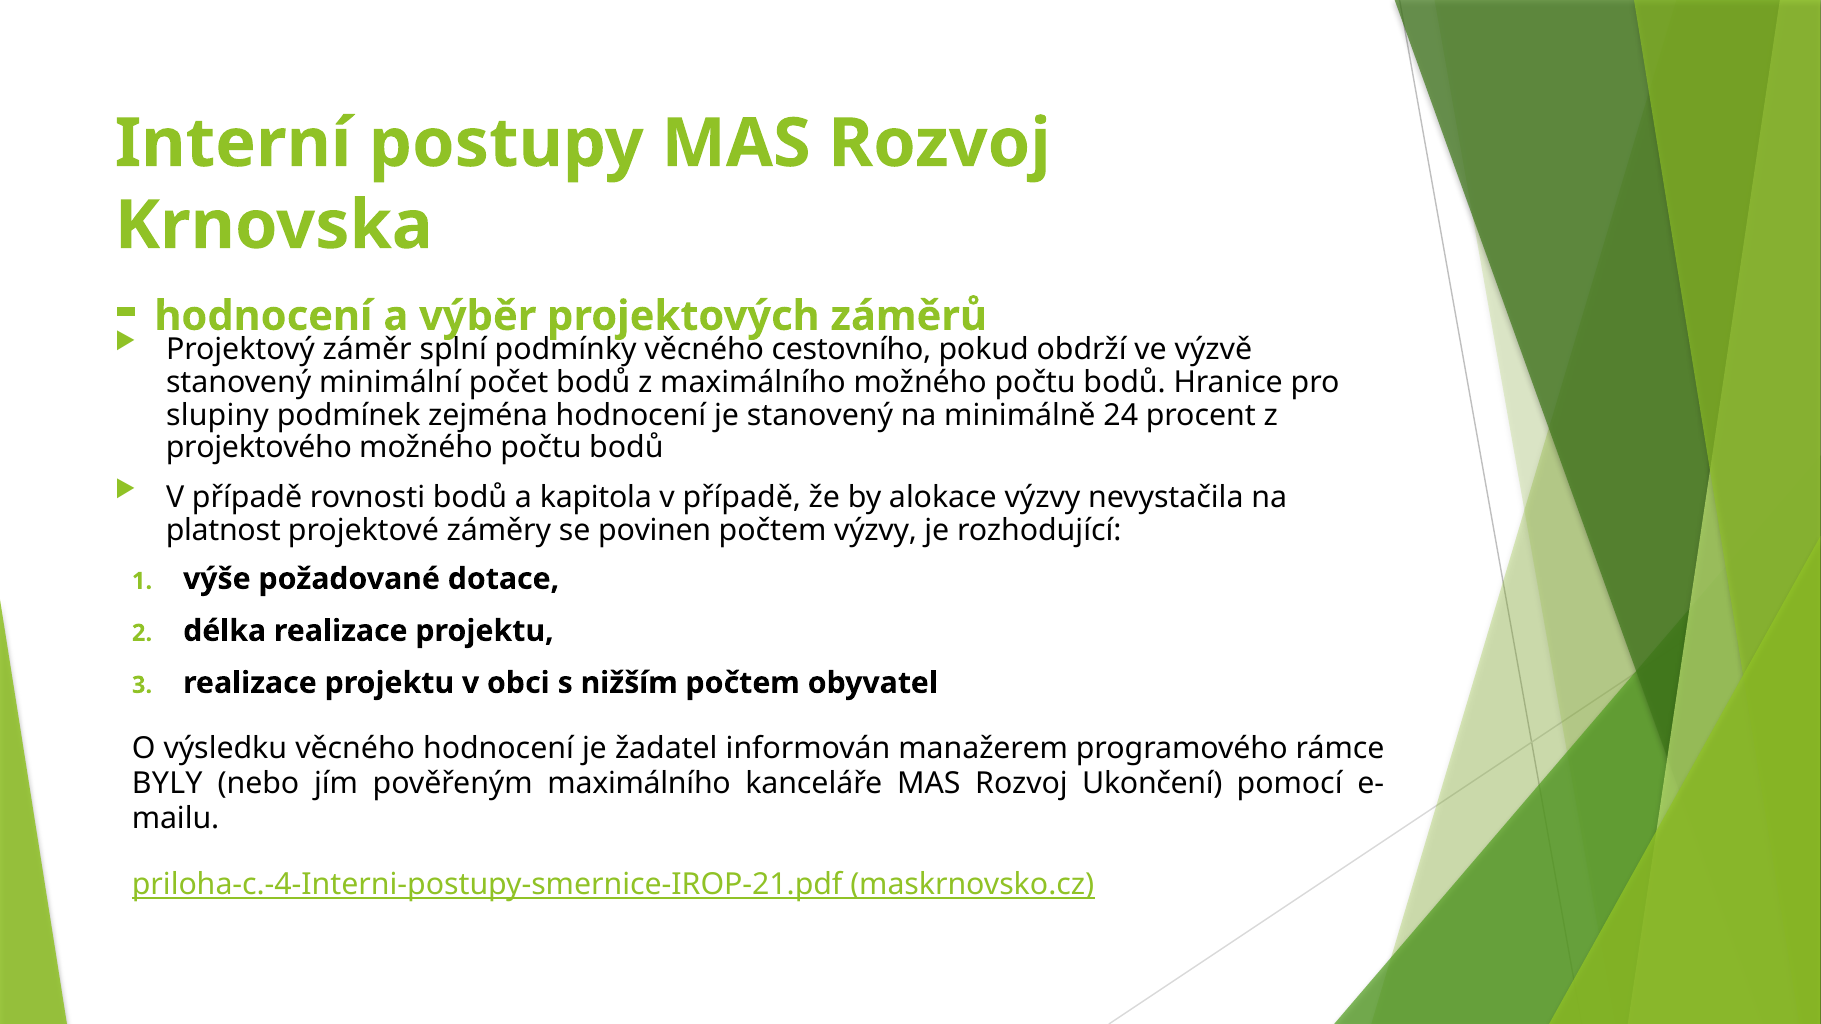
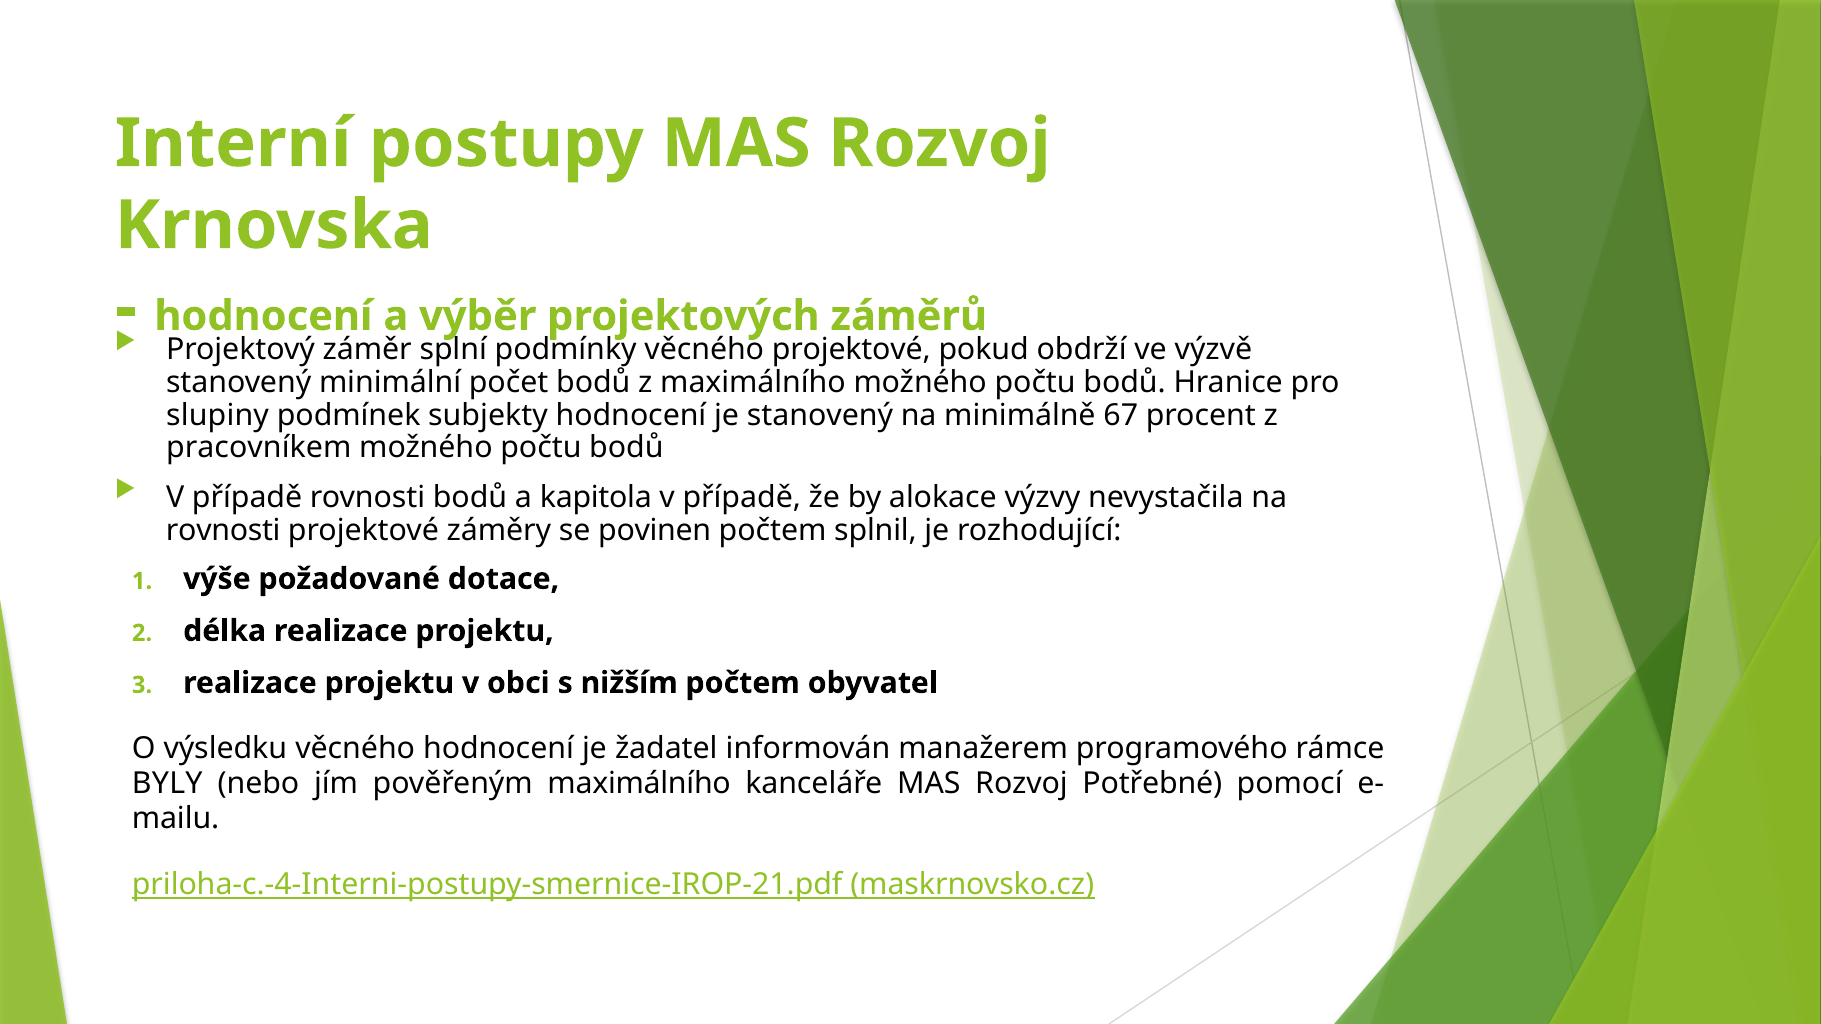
věcného cestovního: cestovního -> projektové (851, 350)
zejména: zejména -> subjekty (488, 415)
24: 24 -> 67 (1121, 415)
projektového: projektového -> pracovníkem (259, 448)
platnost: platnost -> rovnosti (223, 531)
počtem výzvy: výzvy -> splnil (875, 531)
Ukončení: Ukončení -> Potřebné (1152, 784)
